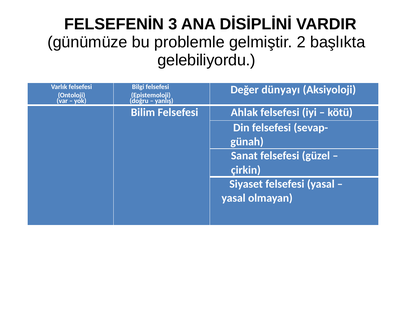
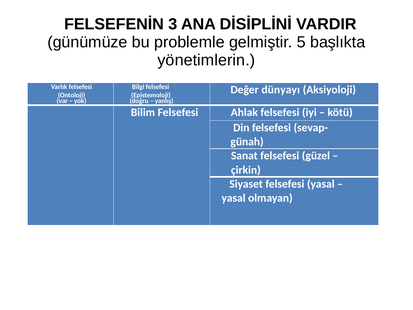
2: 2 -> 5 (301, 42)
gelebiliyordu: gelebiliyordu -> yönetimlerin (206, 60)
